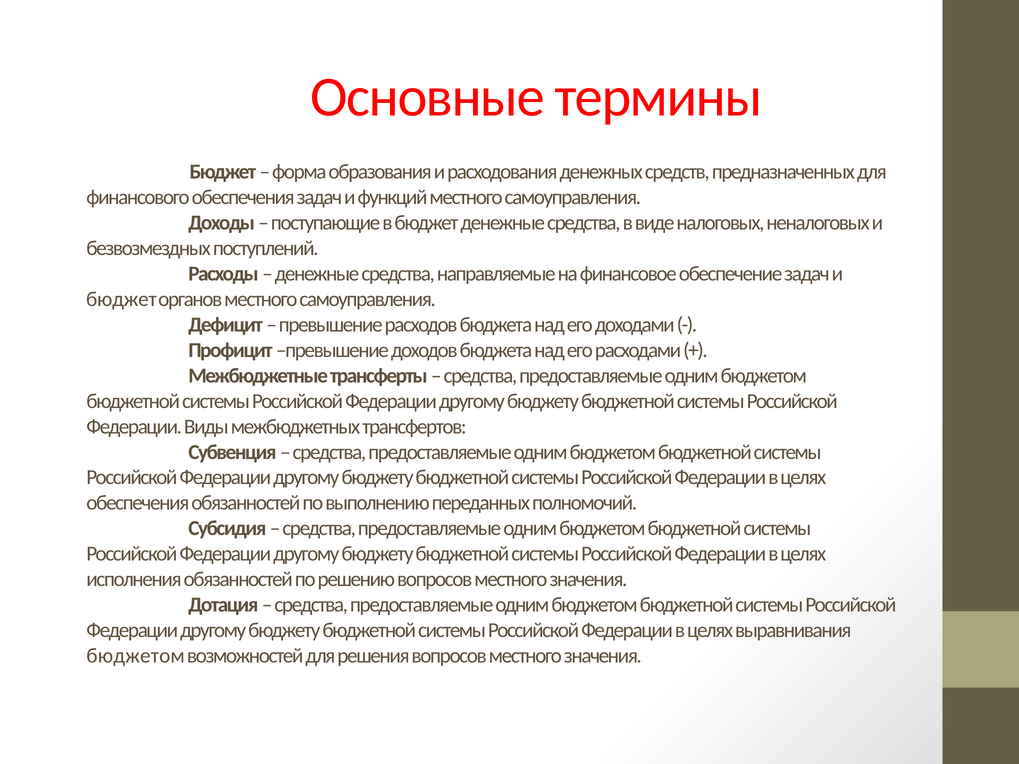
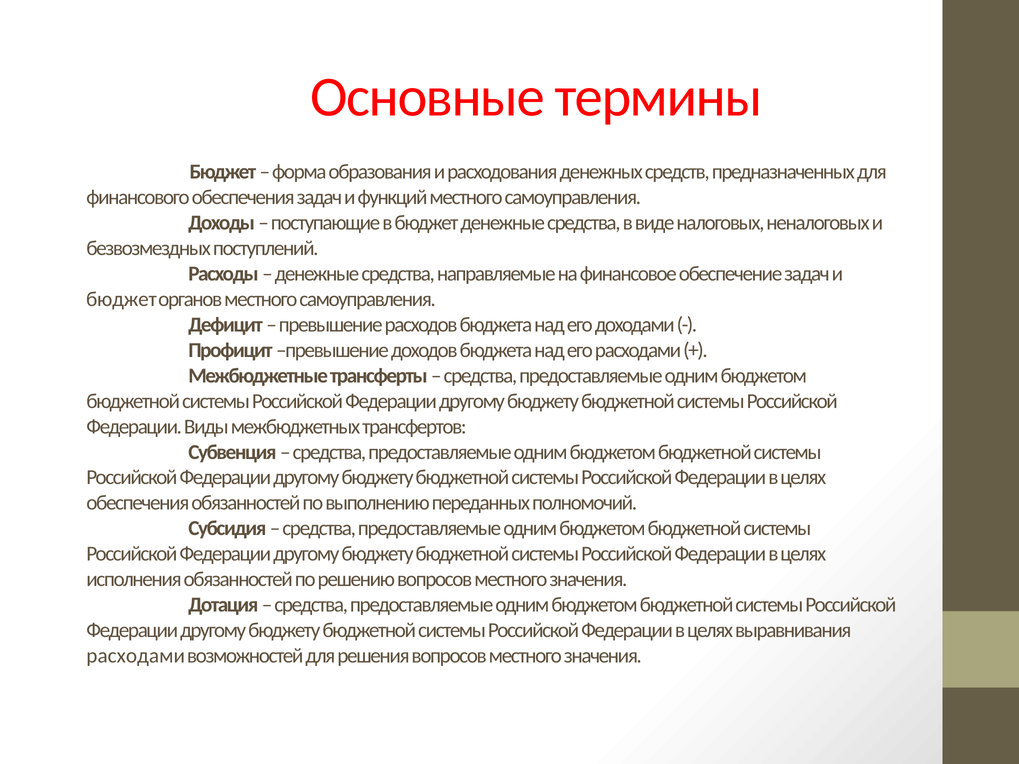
бюджетом: бюджетом -> расходами (136, 656)
